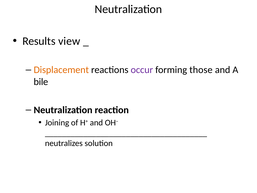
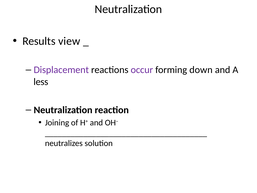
Displacement colour: orange -> purple (61, 70)
those: those -> down (201, 70)
bile: bile -> less (41, 82)
